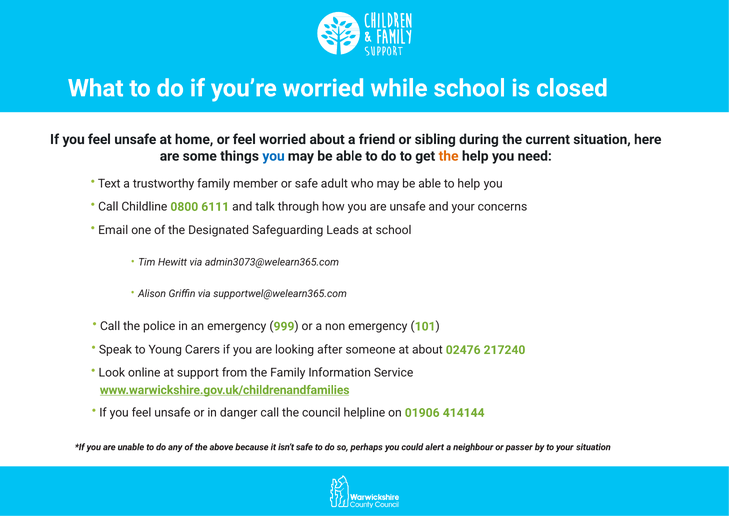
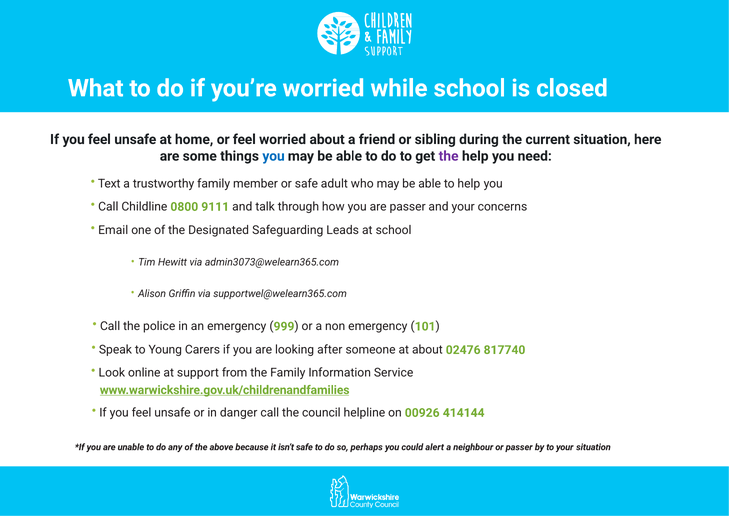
the colour: orange -> purple (449, 156)
6111: 6111 -> 9111 (215, 207)
are unsafe: unsafe -> passer (408, 207)
217240: 217240 -> 817740 (504, 350)
01906: 01906 -> 00926 (422, 413)
